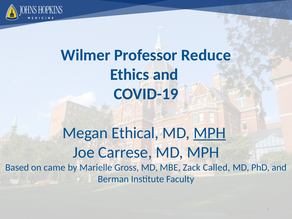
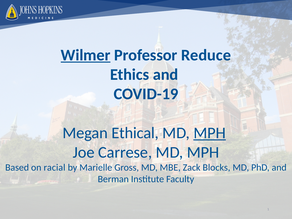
Wilmer underline: none -> present (86, 55)
came: came -> racial (54, 168)
Called: Called -> Blocks (216, 168)
